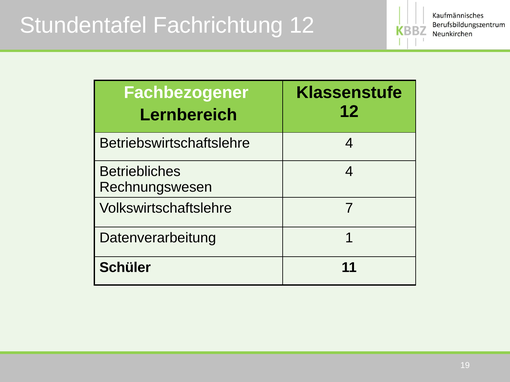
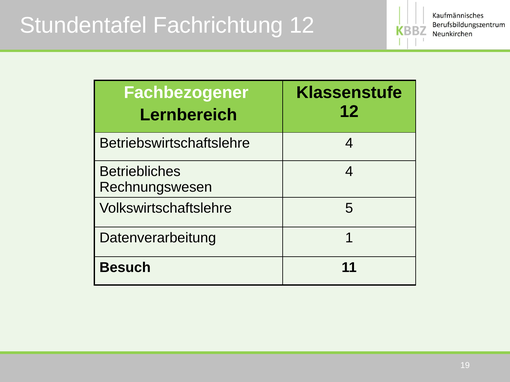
7: 7 -> 5 (349, 208)
Schüler: Schüler -> Besuch (125, 268)
